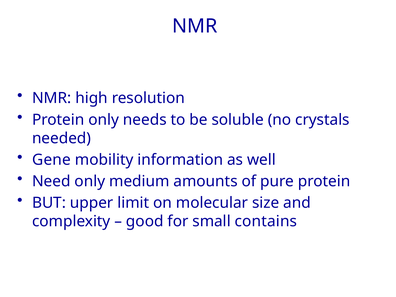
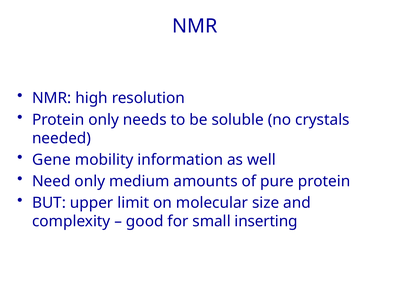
contains: contains -> inserting (266, 221)
